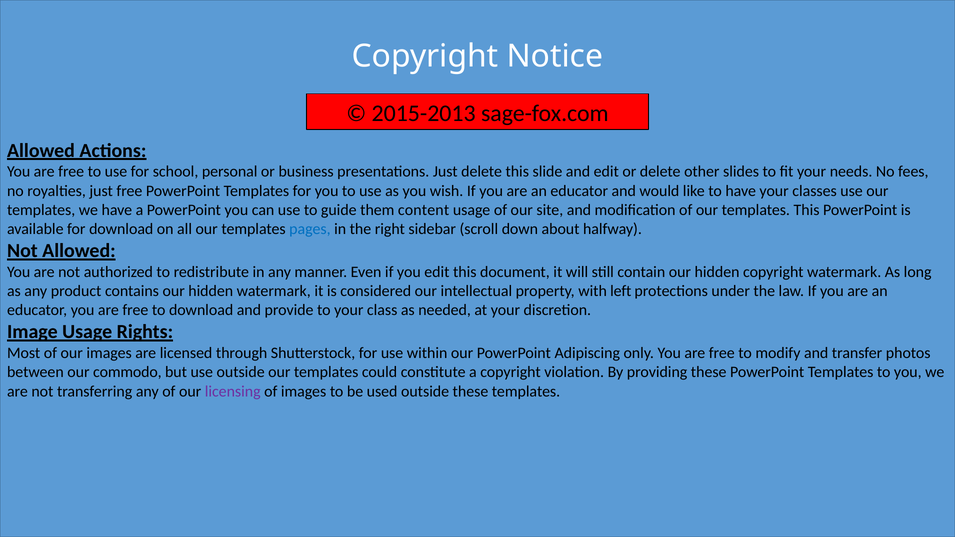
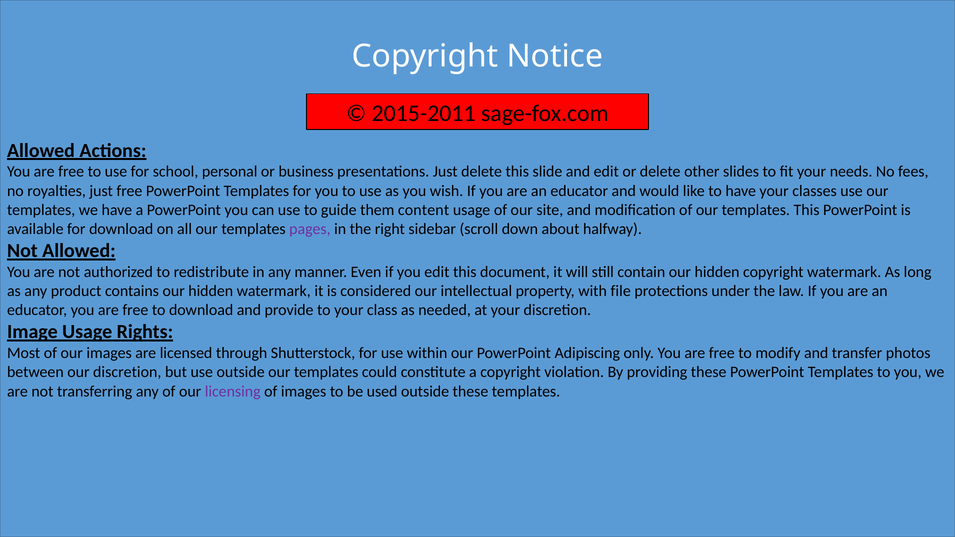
2015-2013: 2015-2013 -> 2015-2011 (424, 113)
pages colour: blue -> purple (310, 229)
left: left -> file (621, 291)
our commodo: commodo -> discretion (127, 372)
